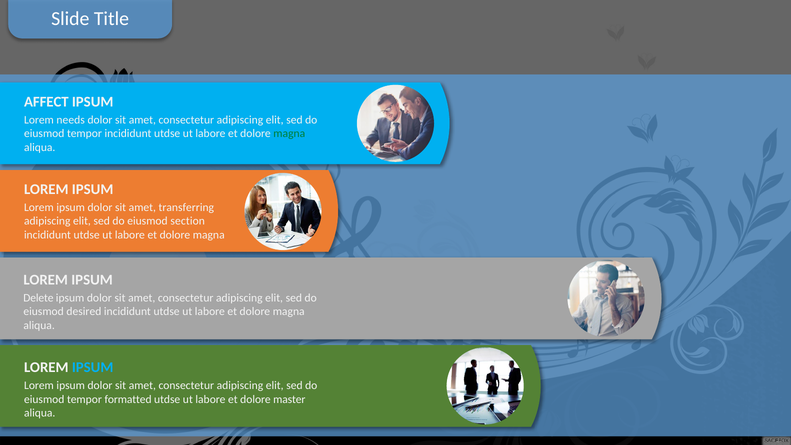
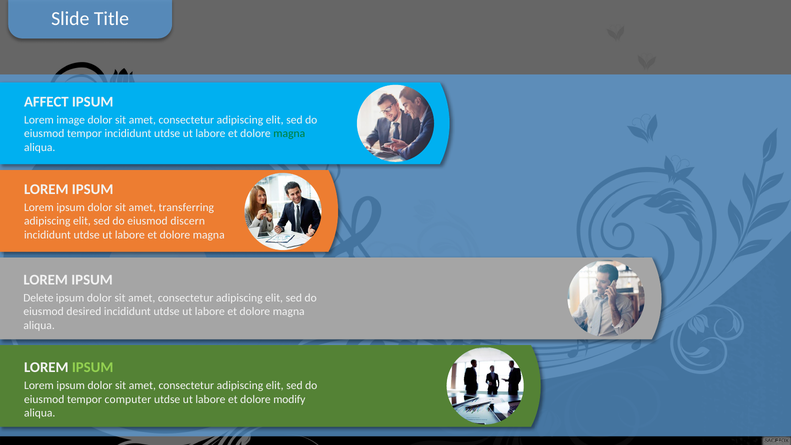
needs: needs -> image (71, 120)
section: section -> discern (188, 221)
IPSUM colour: light blue -> light green (93, 367)
formatted: formatted -> computer (128, 399)
master: master -> modify (289, 399)
